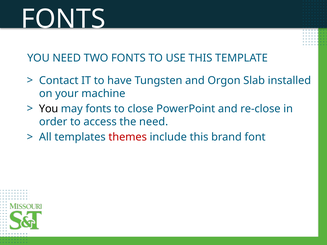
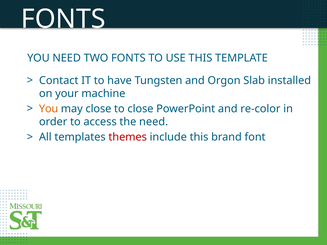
You colour: black -> orange (49, 109)
may fonts: fonts -> close (98, 109)
re-close: re-close -> re-color (260, 109)
